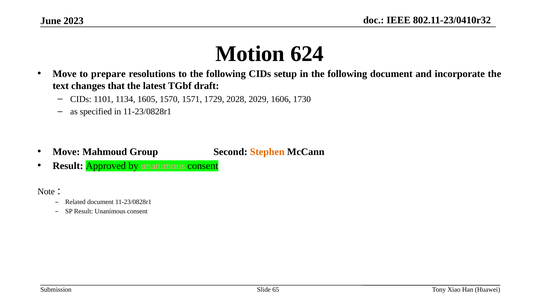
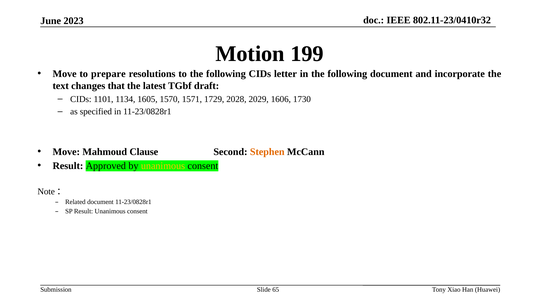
624: 624 -> 199 (307, 54)
setup: setup -> letter (285, 74)
Group: Group -> Clause (144, 151)
unanimous colour: pink -> yellow (163, 166)
